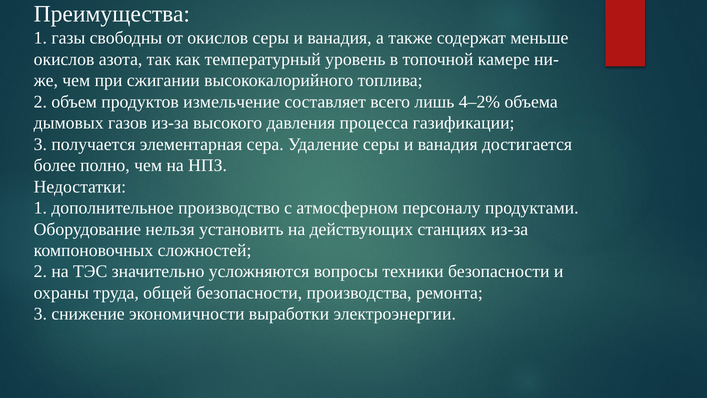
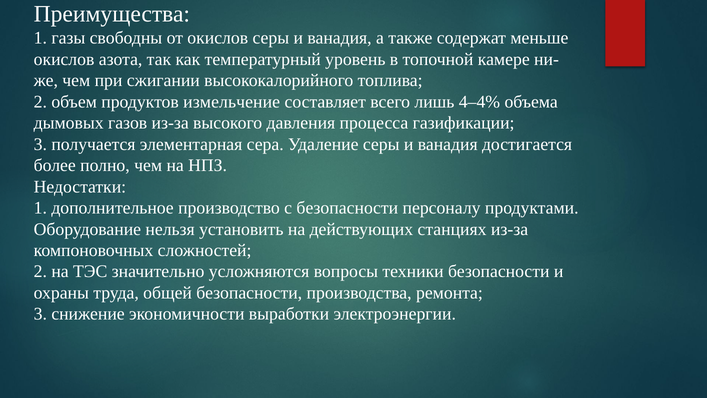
4–2%: 4–2% -> 4–4% (479, 102)
с атмосферном: атмосферном -> безопасности (347, 208)
